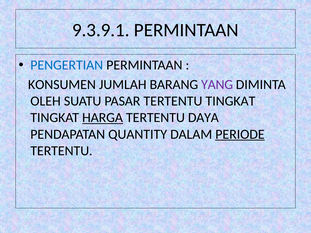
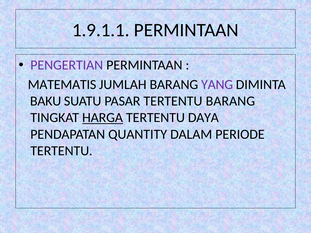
9.3.9.1: 9.3.9.1 -> 1.9.1.1 (101, 30)
PENGERTIAN colour: blue -> purple (67, 65)
KONSUMEN: KONSUMEN -> MATEMATIS (62, 85)
OLEH: OLEH -> BAKU (46, 101)
TERTENTU TINGKAT: TINGKAT -> BARANG (230, 101)
PERIODE underline: present -> none (240, 134)
